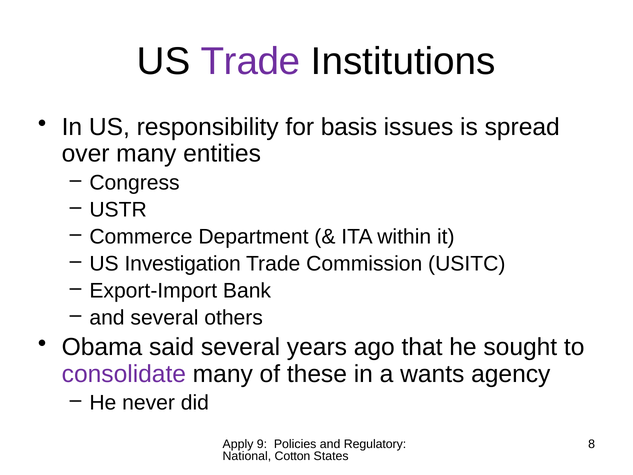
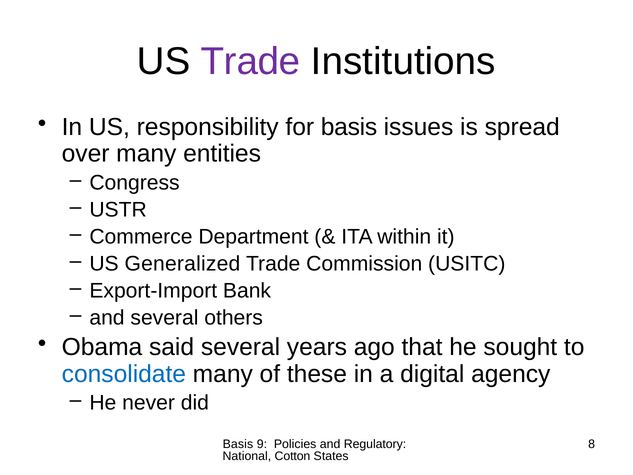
Investigation: Investigation -> Generalized (182, 264)
consolidate colour: purple -> blue (124, 374)
wants: wants -> digital (432, 374)
Apply: Apply -> Basis (238, 444)
